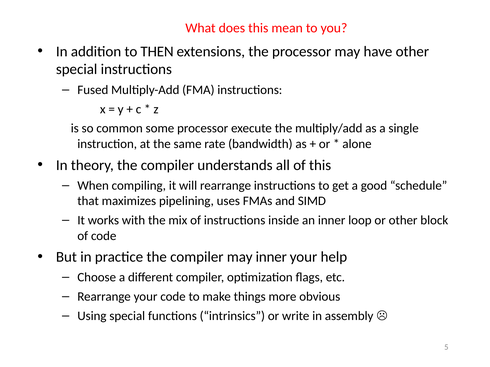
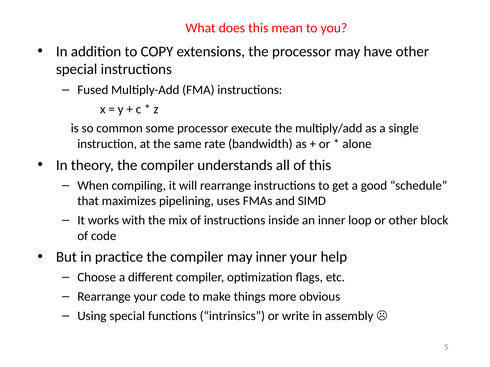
THEN: THEN -> COPY (157, 52)
